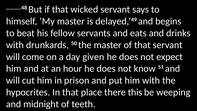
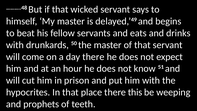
day given: given -> there (93, 57)
midnight: midnight -> prophets (41, 104)
